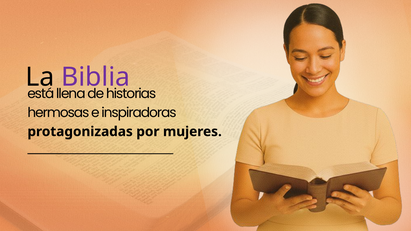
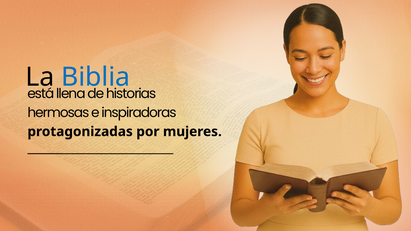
Biblia colour: purple -> blue (96, 77)
